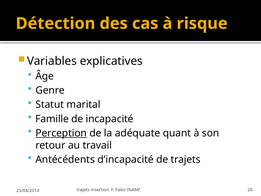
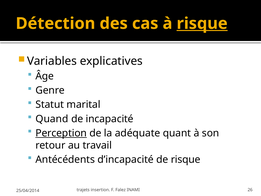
risque underline: none -> present (202, 23)
Famille: Famille -> Quand (52, 119)
de trajets: trajets -> risque (186, 159)
